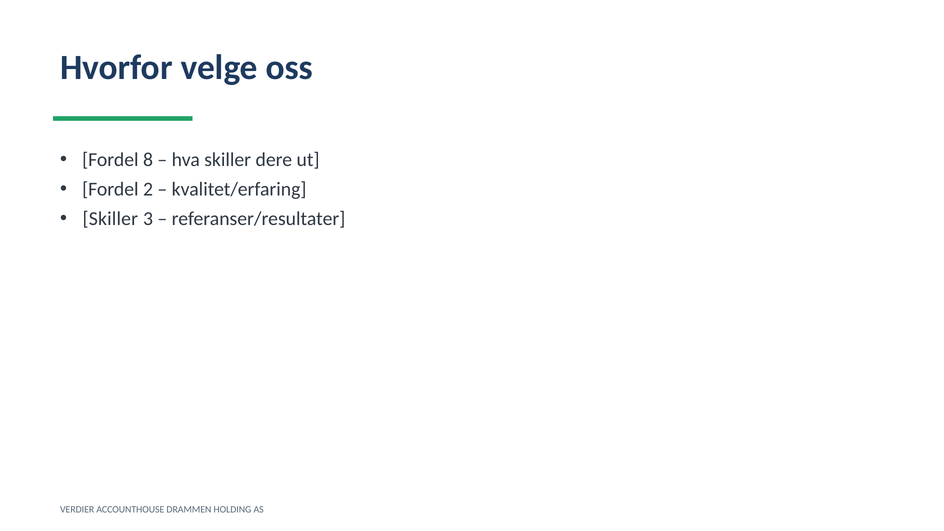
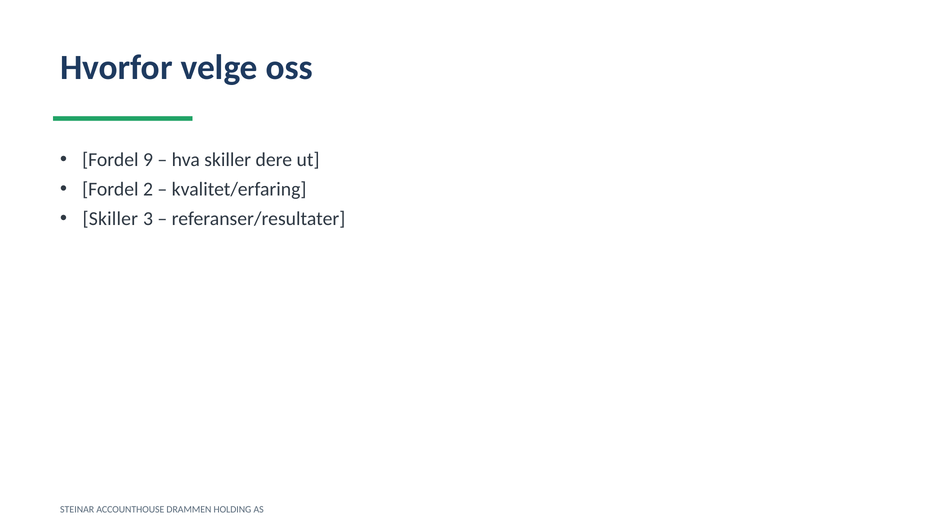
8: 8 -> 9 (148, 160)
VERDIER: VERDIER -> STEINAR (77, 509)
